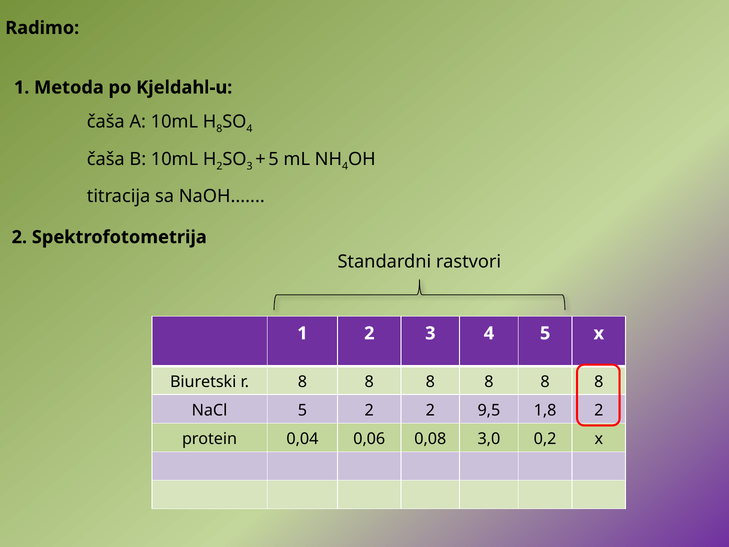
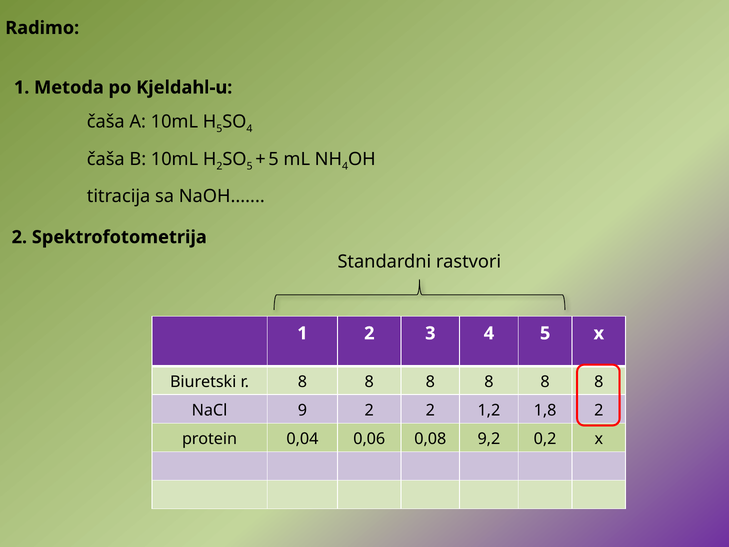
8: 8 -> 5 (219, 129)
3: 3 -> 5 (250, 166)
NaCl 5: 5 -> 9 (302, 410)
9,5: 9,5 -> 1,2 (489, 410)
3,0: 3,0 -> 9,2 (489, 439)
